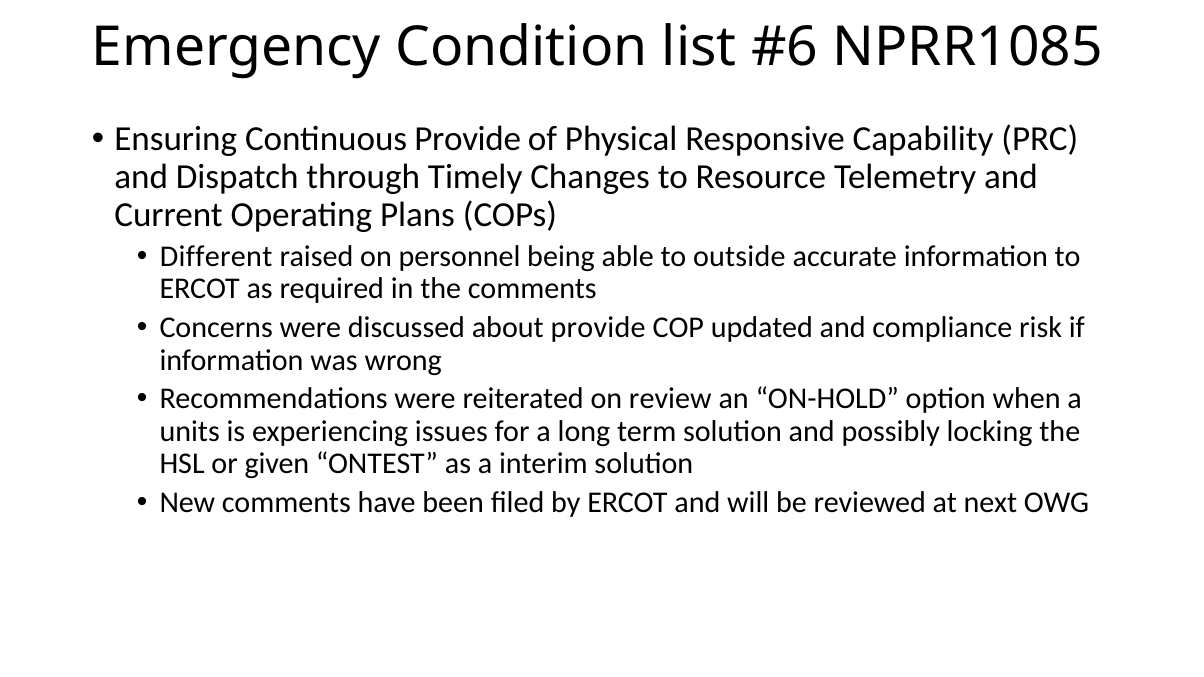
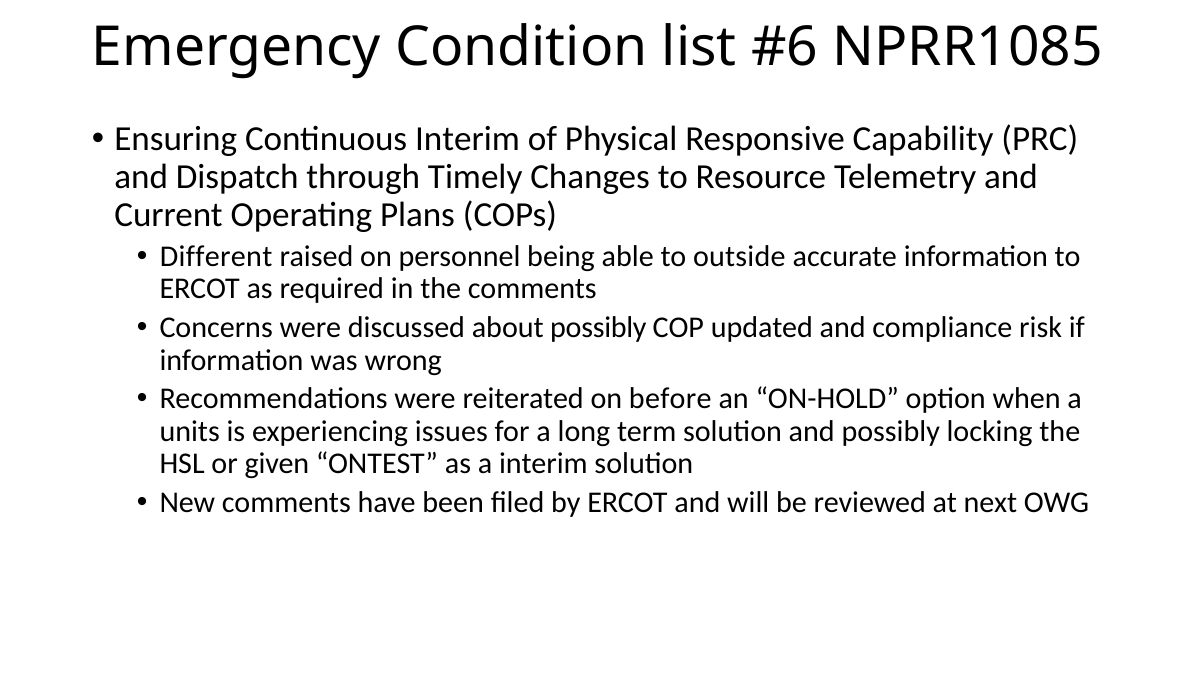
Continuous Provide: Provide -> Interim (468, 139)
about provide: provide -> possibly (598, 328)
review: review -> before (670, 399)
